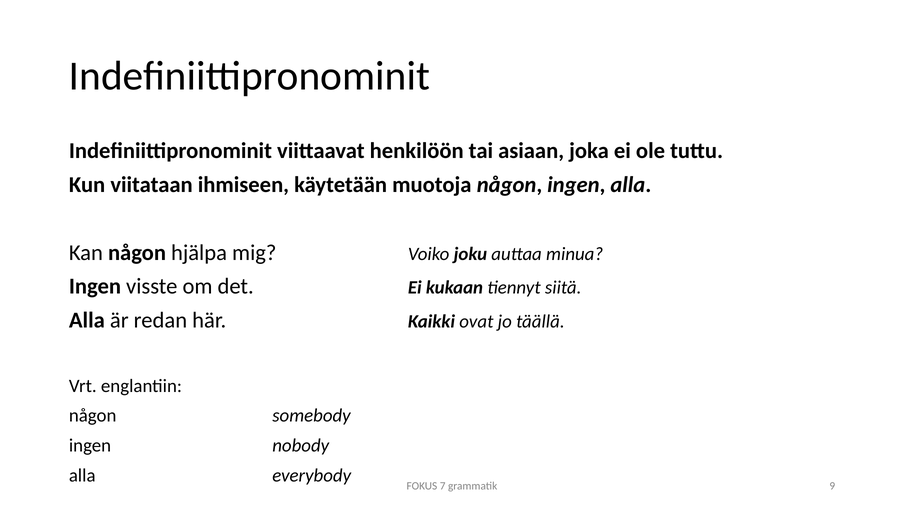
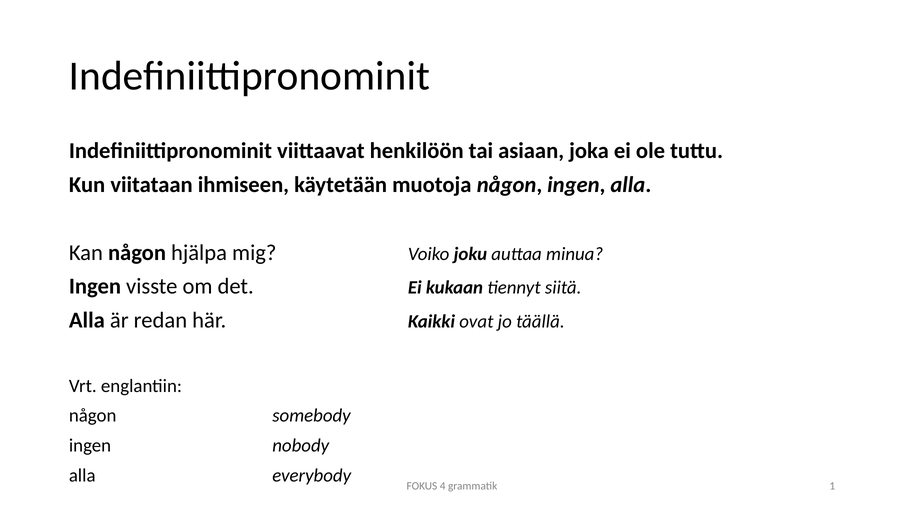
7: 7 -> 4 (443, 485)
9: 9 -> 1 (832, 485)
